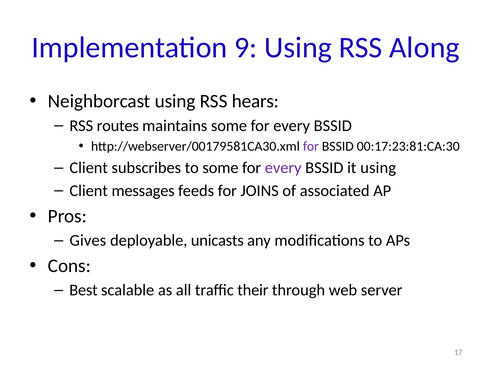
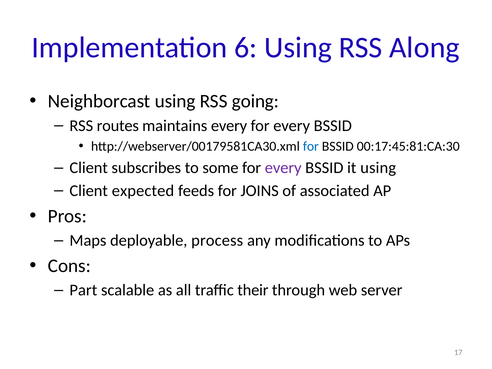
9: 9 -> 6 (246, 48)
hears: hears -> going (255, 101)
maintains some: some -> every (229, 126)
for colour: purple -> blue (311, 146)
00:17:23:81:CA:30: 00:17:23:81:CA:30 -> 00:17:45:81:CA:30 (408, 146)
messages: messages -> expected (143, 191)
Gives: Gives -> Maps (88, 241)
unicasts: unicasts -> process (217, 241)
Best: Best -> Part (83, 290)
